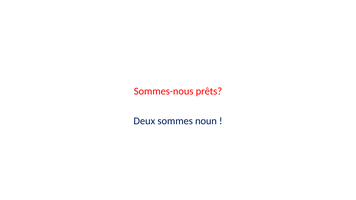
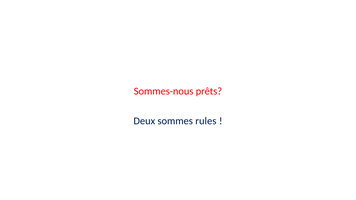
noun: noun -> rules (206, 121)
